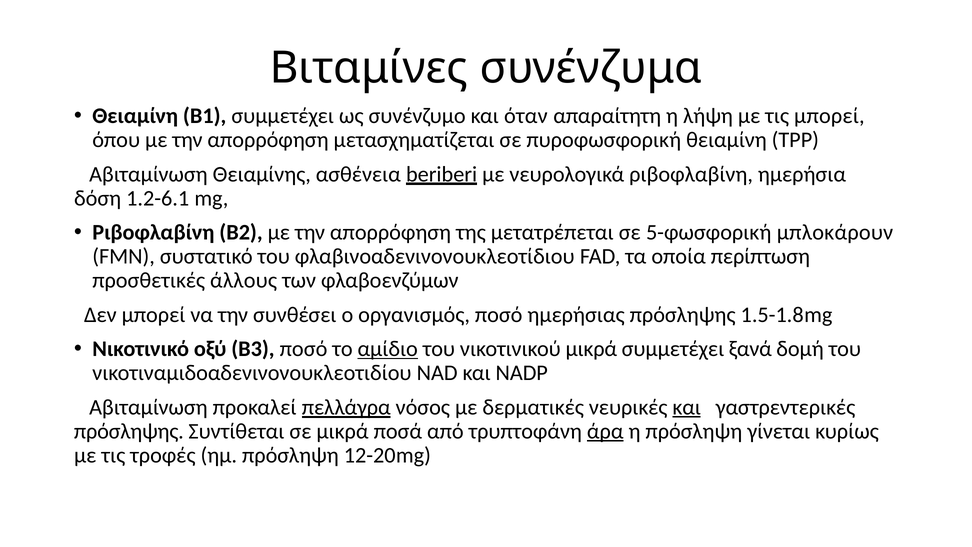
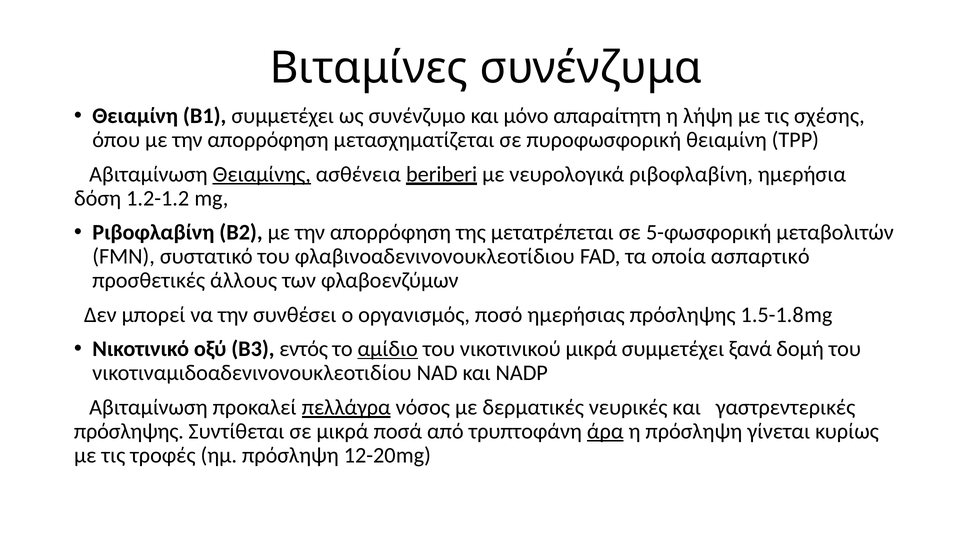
όταν: όταν -> μόνο (526, 116)
τις μπορεί: μπορεί -> σχέσης (829, 116)
Θειαμίνης underline: none -> present (262, 174)
1.2-6.1: 1.2-6.1 -> 1.2-1.2 (158, 198)
μπλοκάρουν: μπλοκάρουν -> μεταβολιτών (835, 232)
περίπτωση: περίπτωση -> ασπαρτικό (760, 256)
B3 ποσό: ποσό -> εντός (304, 349)
και underline: present -> none (687, 407)
